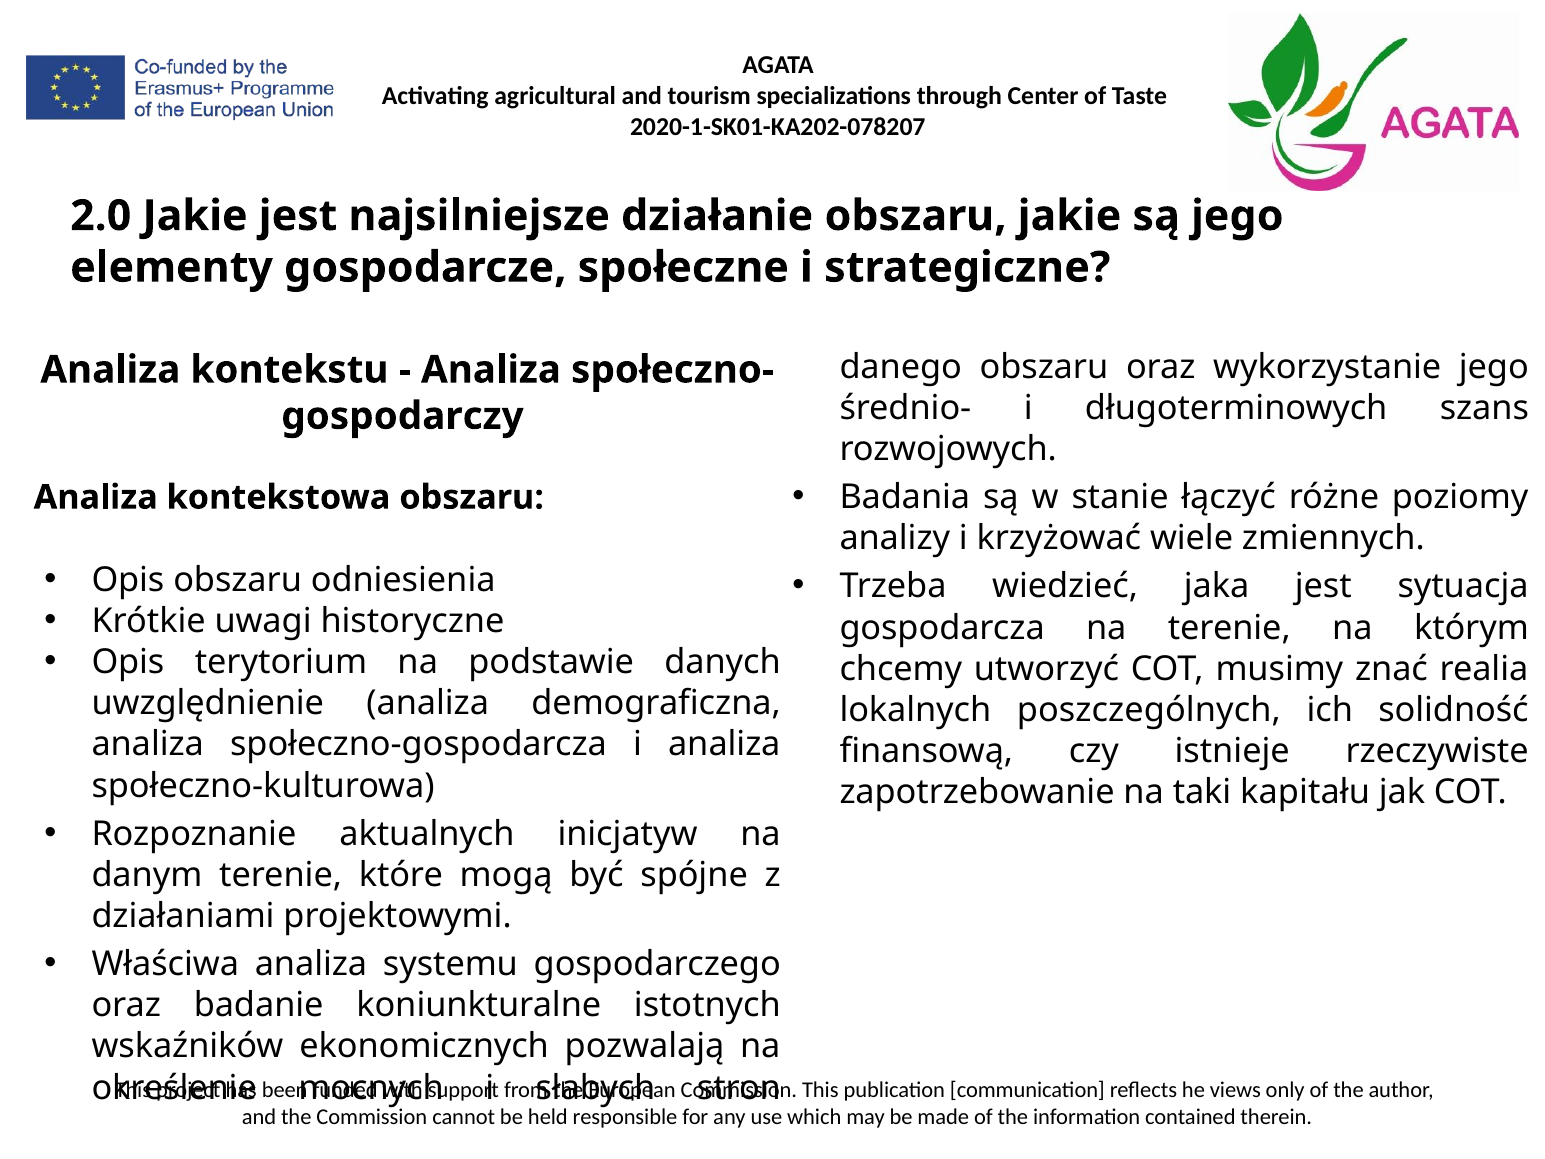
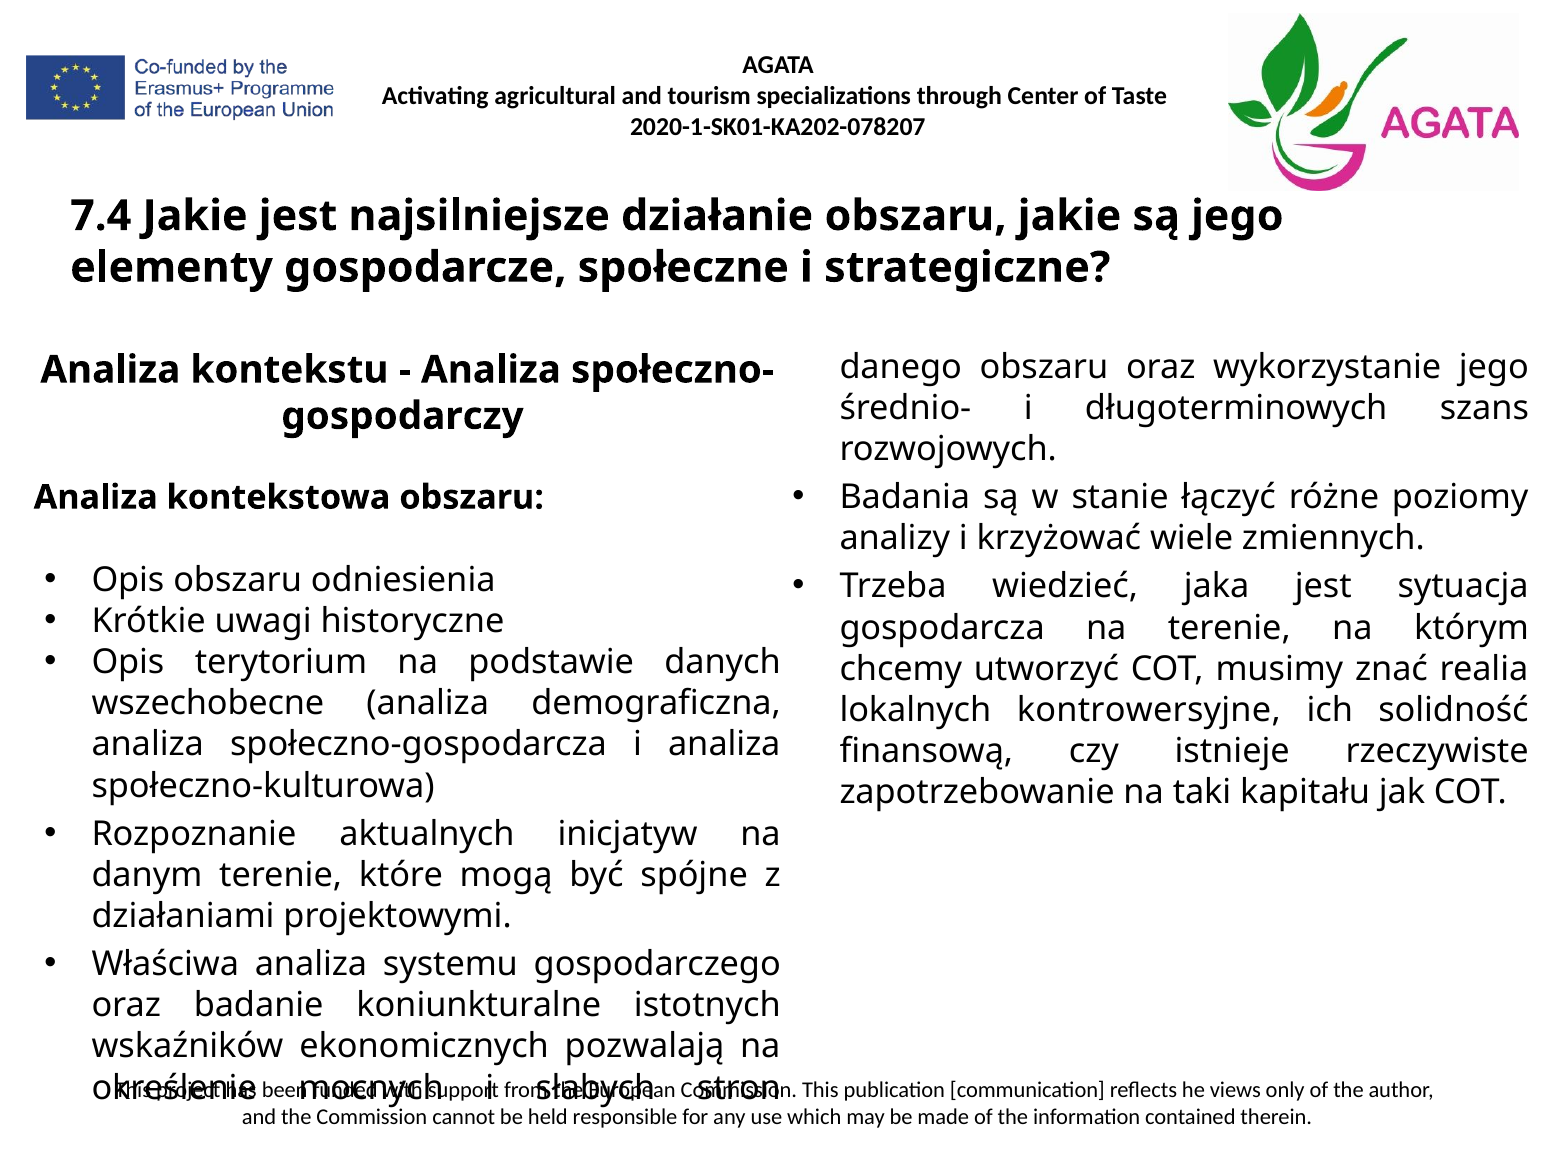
2.0: 2.0 -> 7.4 (101, 216)
uwzględnienie: uwzględnienie -> wszechobecne (208, 703)
poszczególnych: poszczególnych -> kontrowersyjne (1149, 710)
